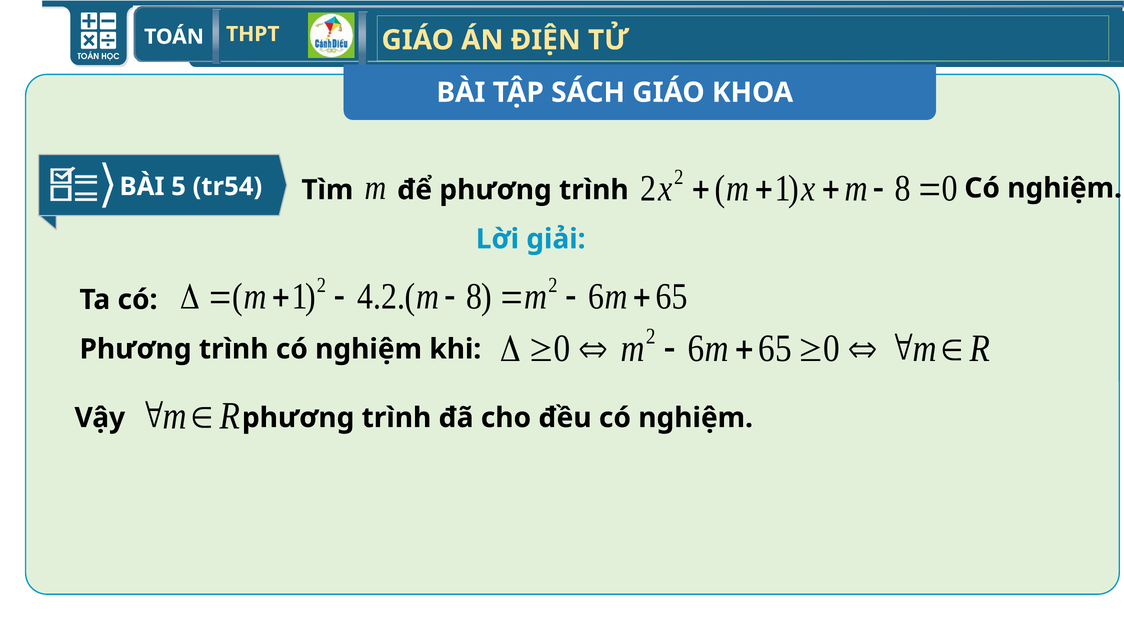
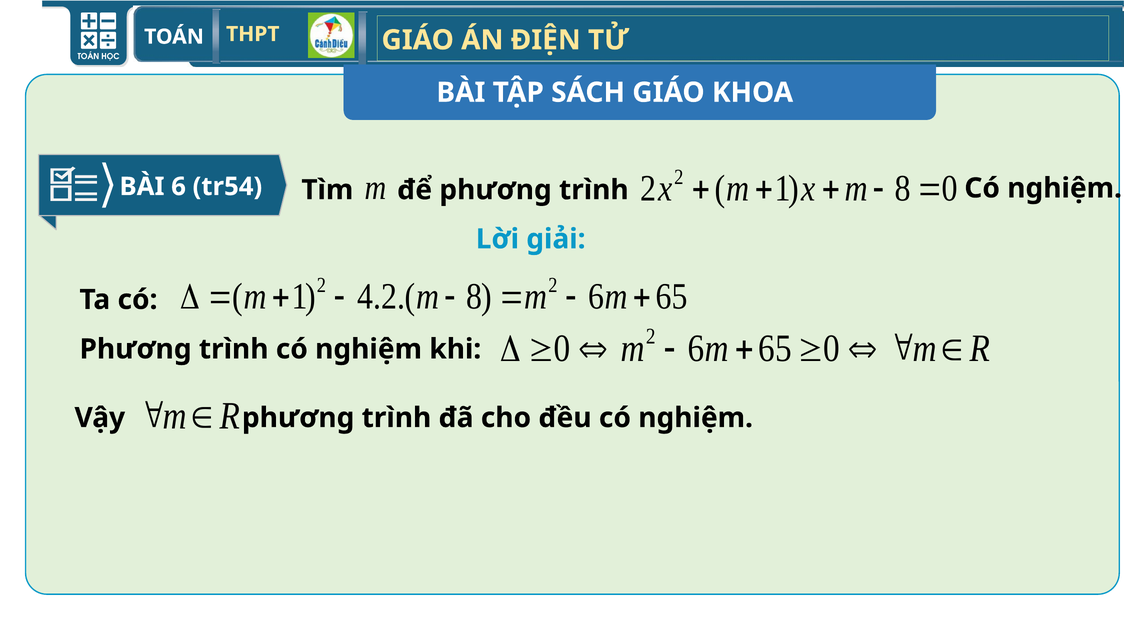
BÀI 5: 5 -> 6 (179, 187)
